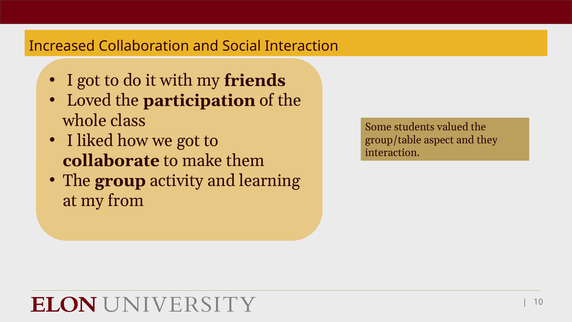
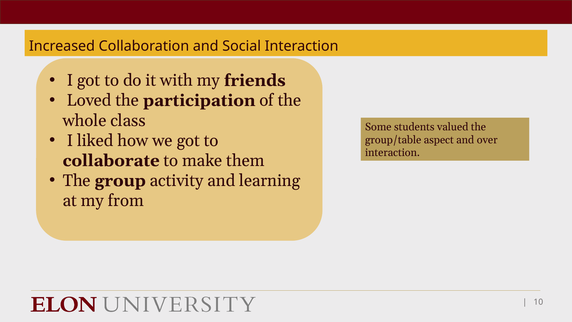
they: they -> over (487, 140)
